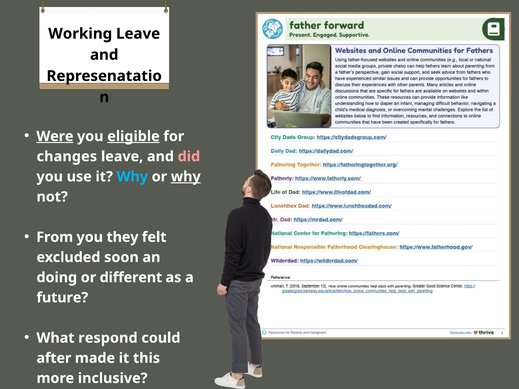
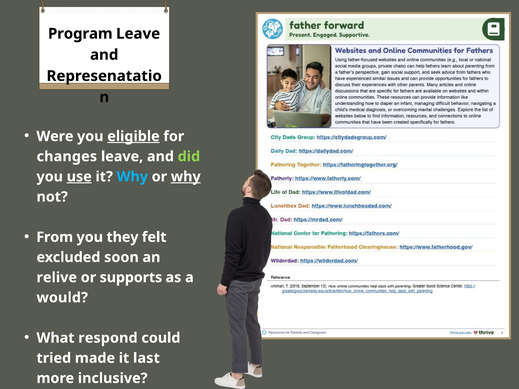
Working: Working -> Program (80, 34)
Were underline: present -> none (55, 136)
did colour: pink -> light green (189, 157)
use underline: none -> present (79, 177)
doing: doing -> relive (57, 278)
different: different -> supports (131, 278)
future: future -> would (62, 298)
after: after -> tried (54, 358)
this: this -> last (146, 358)
